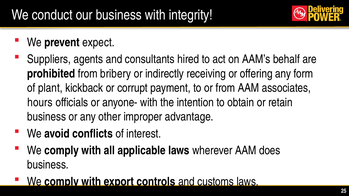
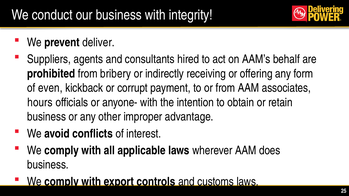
expect: expect -> deliver (98, 42)
plant: plant -> even (50, 88)
